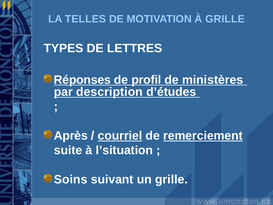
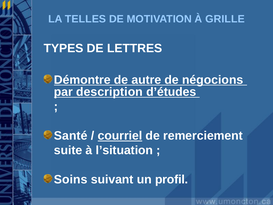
Réponses: Réponses -> Démontre (82, 80)
profil: profil -> autre (146, 80)
ministères: ministères -> négocions (213, 80)
Après: Après -> Santé (71, 136)
remerciement underline: present -> none (203, 136)
un grille: grille -> profil (172, 179)
